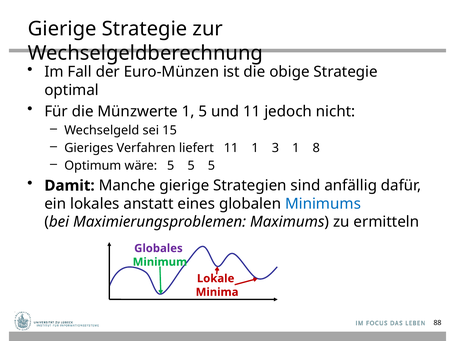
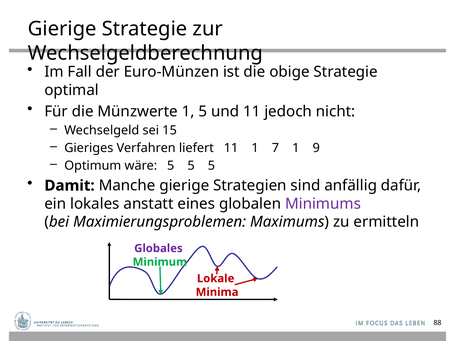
3: 3 -> 7 (275, 148)
8: 8 -> 9 (316, 148)
Minimums colour: blue -> purple (323, 204)
